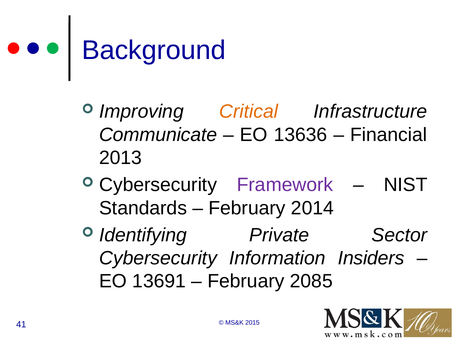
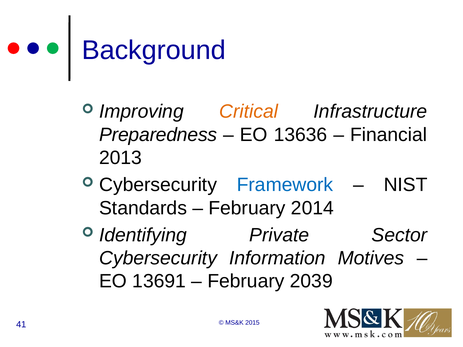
Communicate: Communicate -> Preparedness (158, 135)
Framework colour: purple -> blue (285, 185)
Insiders: Insiders -> Motives (371, 258)
2085: 2085 -> 2039 (311, 281)
